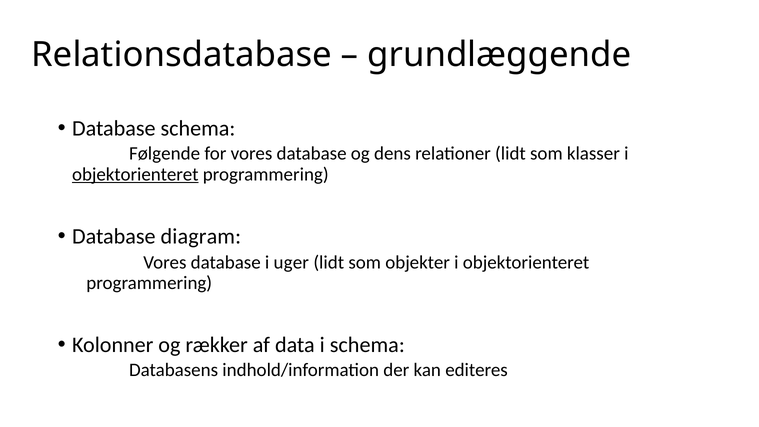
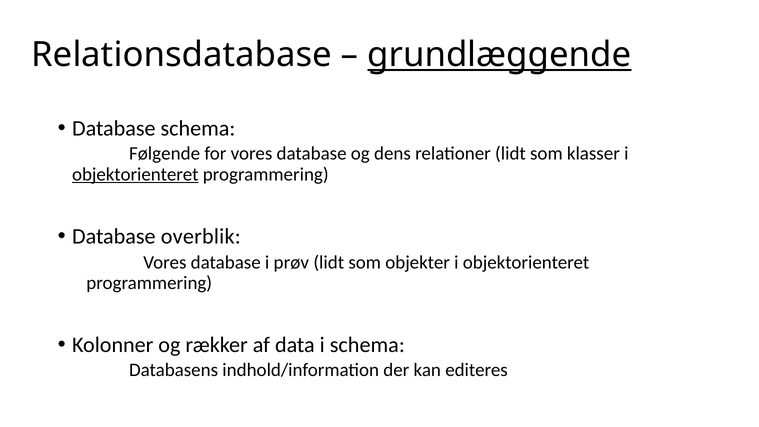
grundlæggende underline: none -> present (499, 55)
diagram: diagram -> overblik (201, 236)
uger: uger -> prøv (291, 263)
